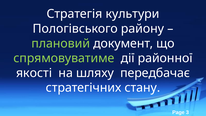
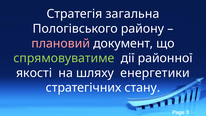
культури: культури -> загальна (132, 14)
плановий colour: light green -> pink (61, 43)
передбачає: передбачає -> енергетики (155, 73)
